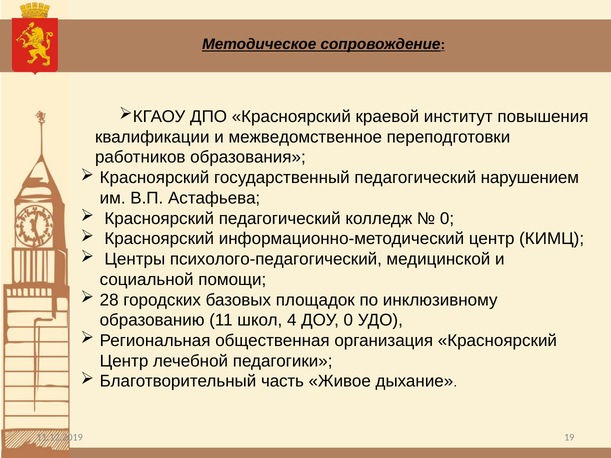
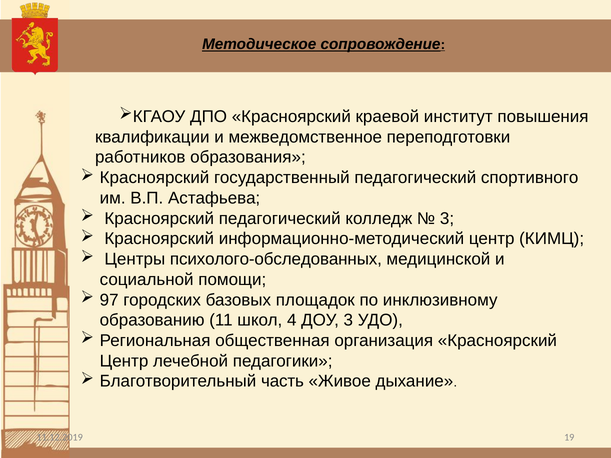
нарушением: нарушением -> спортивного (530, 178)
0: 0 -> 3 (447, 219)
психолого-педагогический: психолого-педагогический -> психолого-обследованных (276, 259)
28: 28 -> 97 (109, 300)
ДОУ 0: 0 -> 3 (348, 320)
